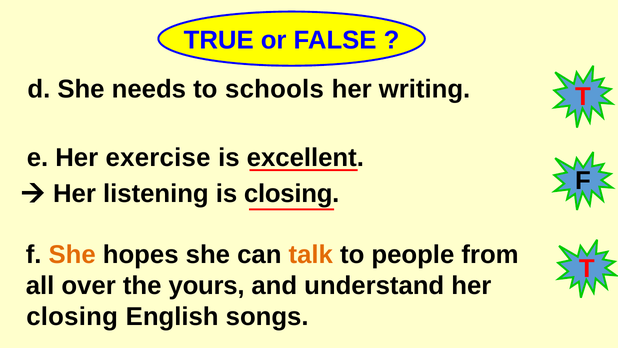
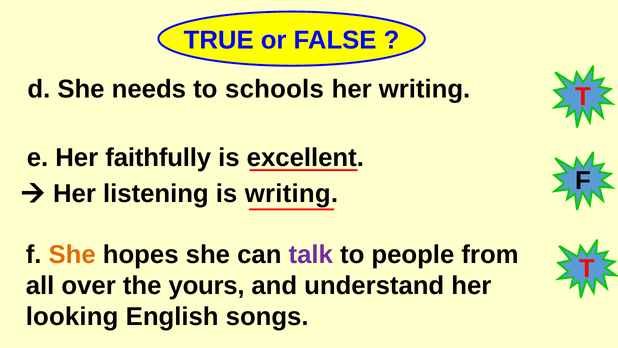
exercise: exercise -> faithfully (158, 158)
is closing: closing -> writing (291, 193)
talk colour: orange -> purple (311, 254)
closing: closing -> looking (72, 316)
